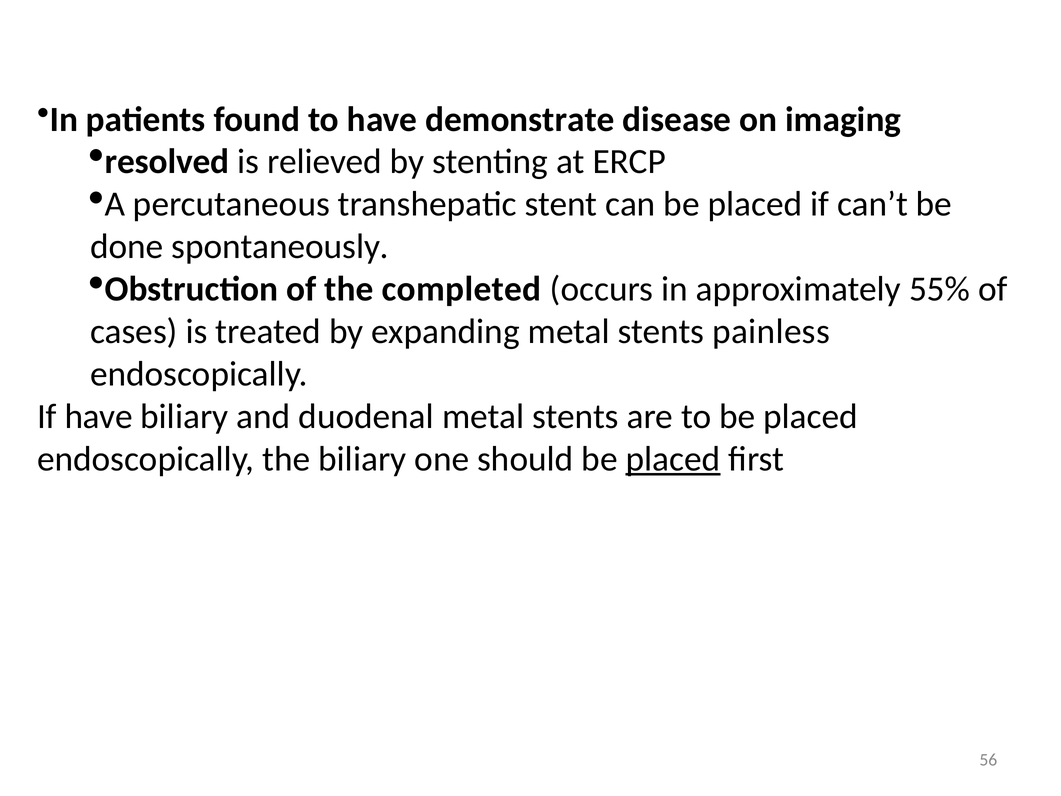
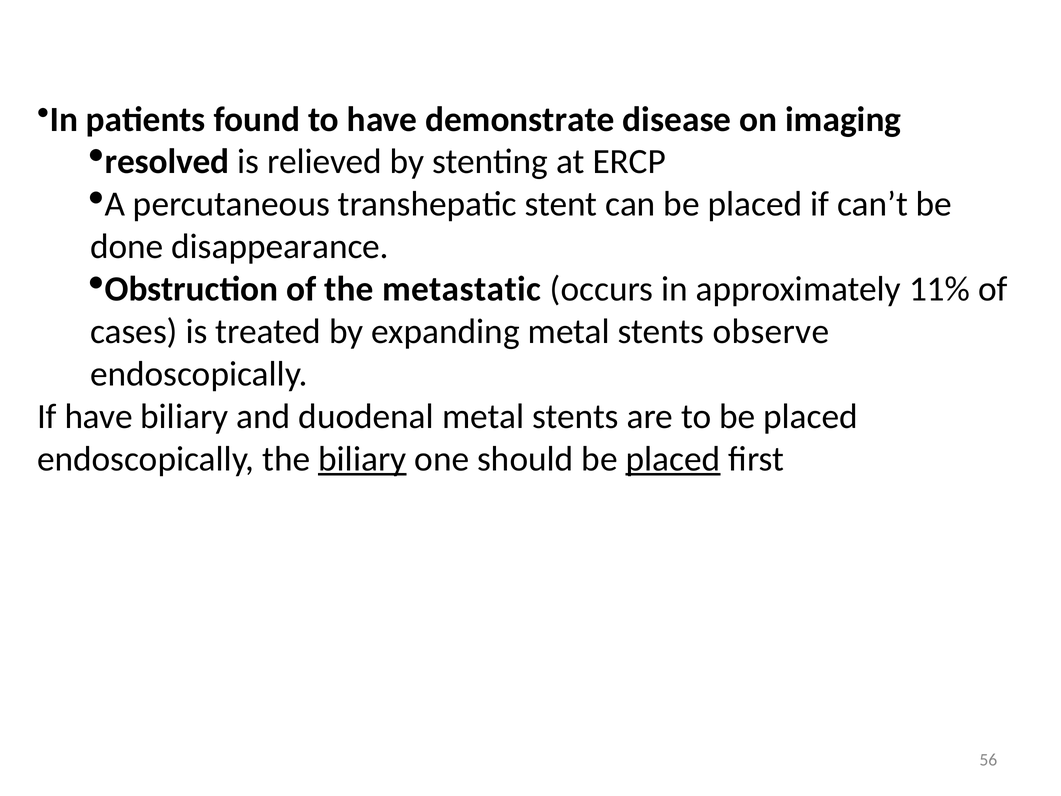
spontaneously: spontaneously -> disappearance (280, 247)
completed: completed -> metastatic (461, 289)
55%: 55% -> 11% (940, 289)
painless: painless -> observe (771, 332)
biliary underline: none -> present (362, 459)
